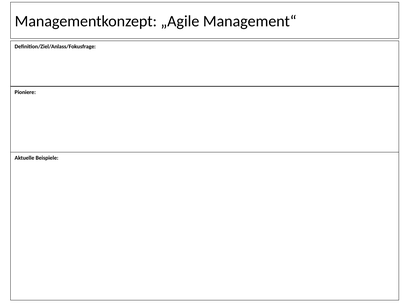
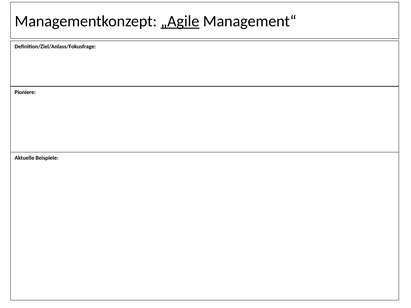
„Agile underline: none -> present (180, 21)
